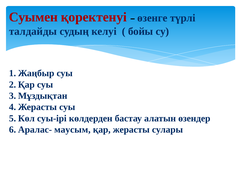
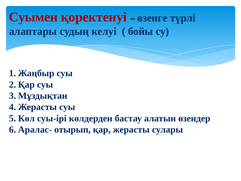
талдайды: талдайды -> алаптары (33, 31)
маусым: маусым -> отырып (72, 129)
